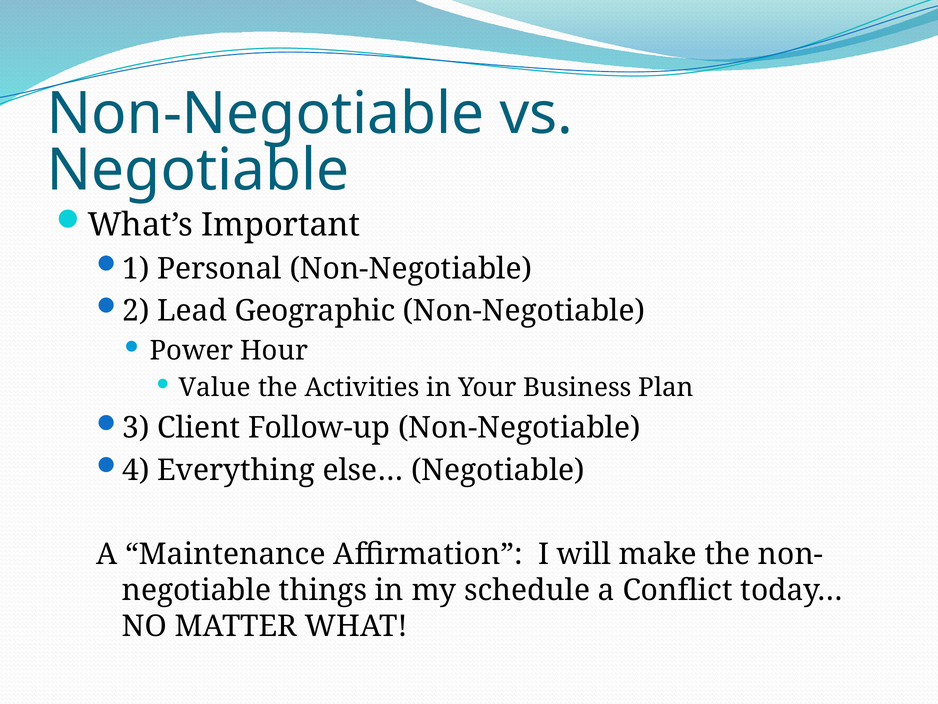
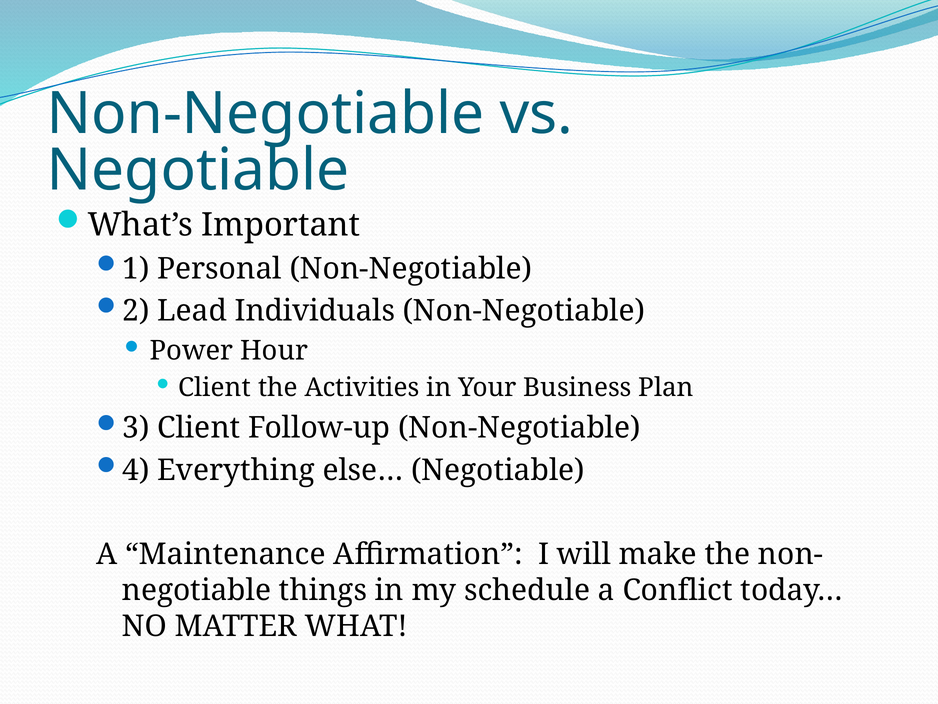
Geographic: Geographic -> Individuals (315, 311)
Value: Value -> Client (215, 388)
